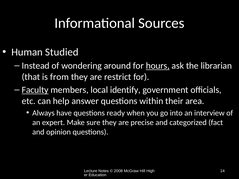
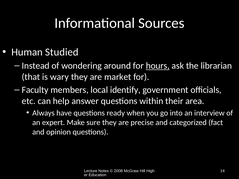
from: from -> wary (59, 77)
restrict: restrict -> market (118, 77)
Faculty underline: present -> none (35, 90)
